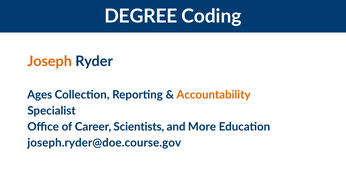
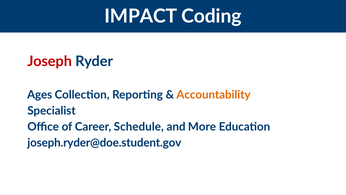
DEGREE: DEGREE -> IMPACT (141, 16)
Joseph colour: orange -> red (50, 61)
Scientists: Scientists -> Schedule (139, 127)
joseph.ryder@doe.course.gov: joseph.ryder@doe.course.gov -> joseph.ryder@doe.student.gov (104, 142)
